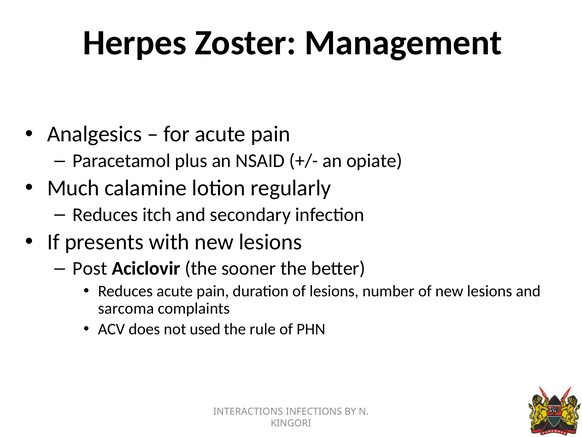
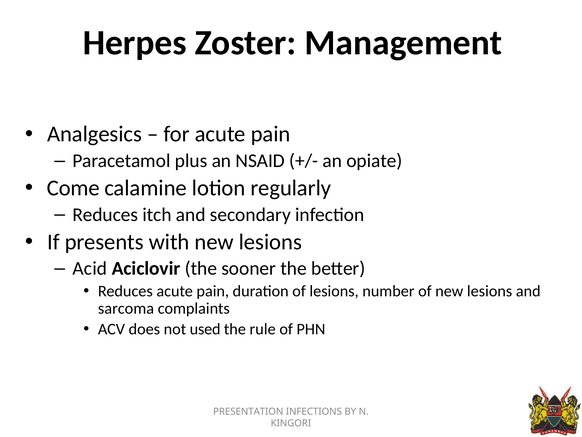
Much: Much -> Come (73, 188)
Post: Post -> Acid (90, 268)
INTERACTIONS: INTERACTIONS -> PRESENTATION (248, 411)
